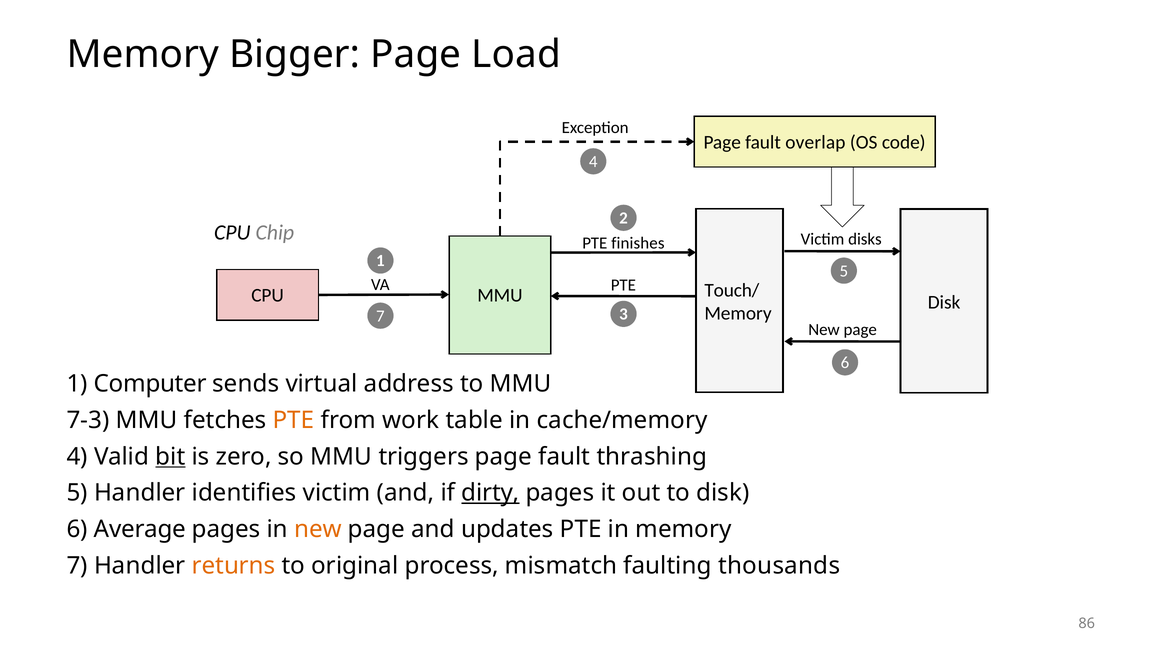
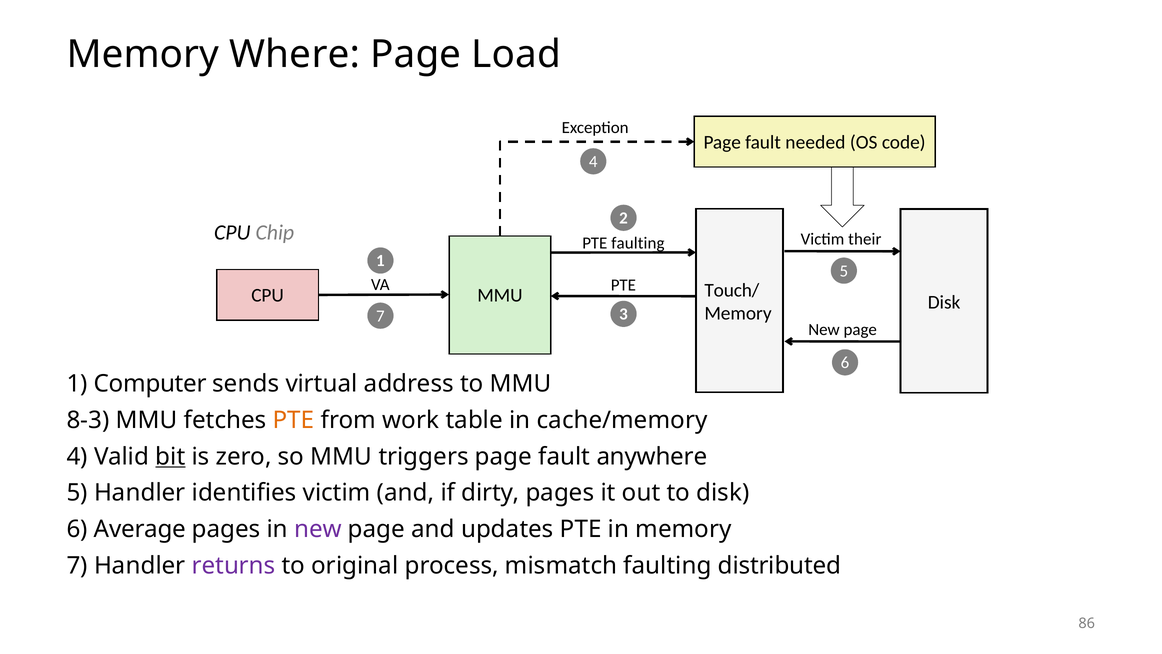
Bigger: Bigger -> Where (295, 54)
overlap: overlap -> needed (815, 142)
PTE finishes: finishes -> faulting (638, 243)
disks: disks -> their (865, 239)
7-3: 7-3 -> 8-3 (88, 420)
thrashing: thrashing -> anywhere (652, 456)
dirty underline: present -> none (490, 493)
new colour: orange -> purple (318, 529)
returns colour: orange -> purple (234, 565)
thousands: thousands -> distributed (779, 565)
